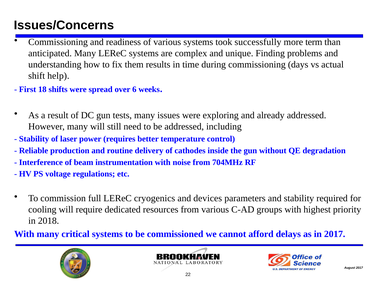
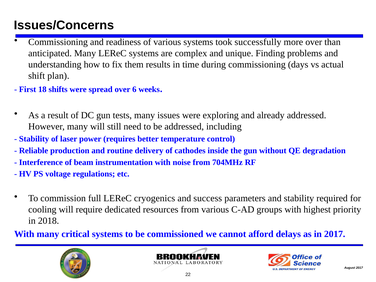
more term: term -> over (314, 42)
help: help -> plan (58, 76)
devices: devices -> success (208, 198)
